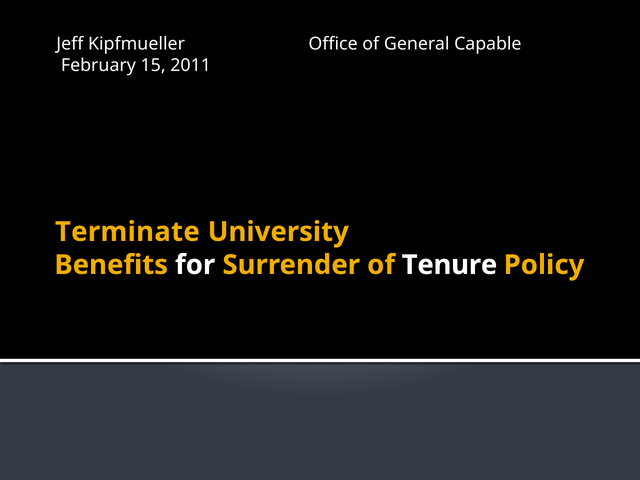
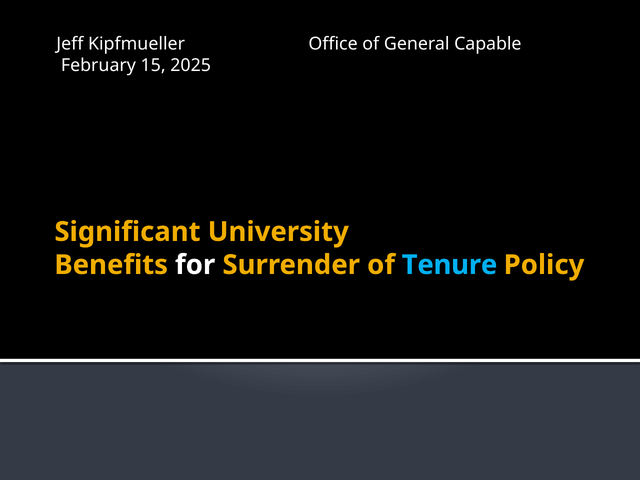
2011: 2011 -> 2025 (191, 65)
Terminate: Terminate -> Significant (128, 232)
Tenure colour: white -> light blue (449, 265)
